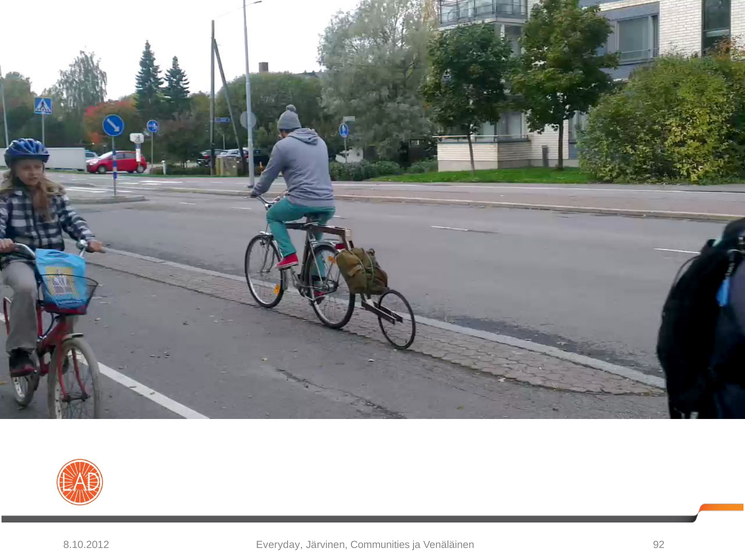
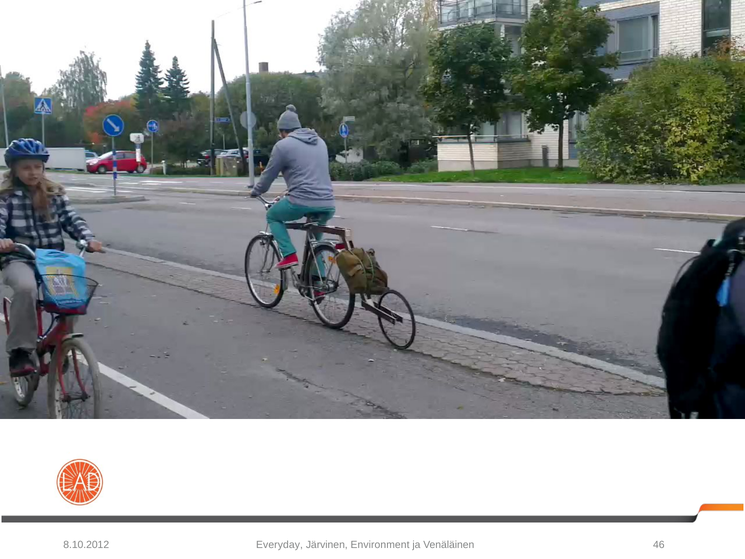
Communities: Communities -> Environment (380, 544)
92: 92 -> 46 (659, 544)
